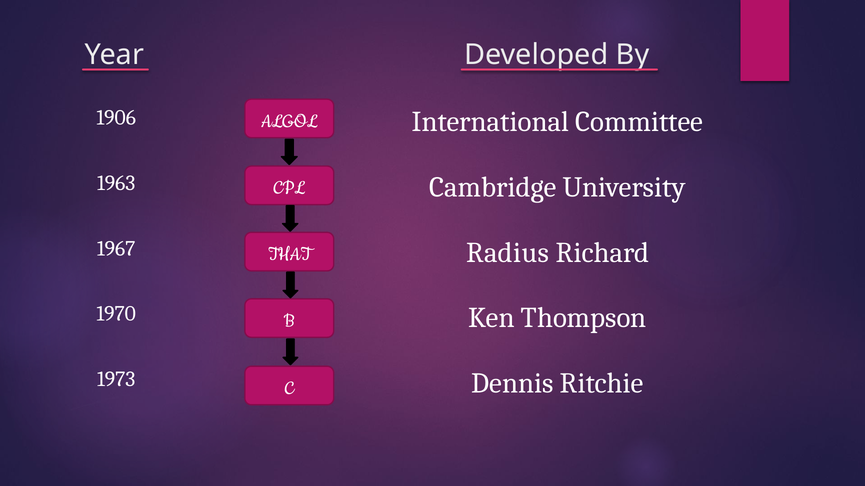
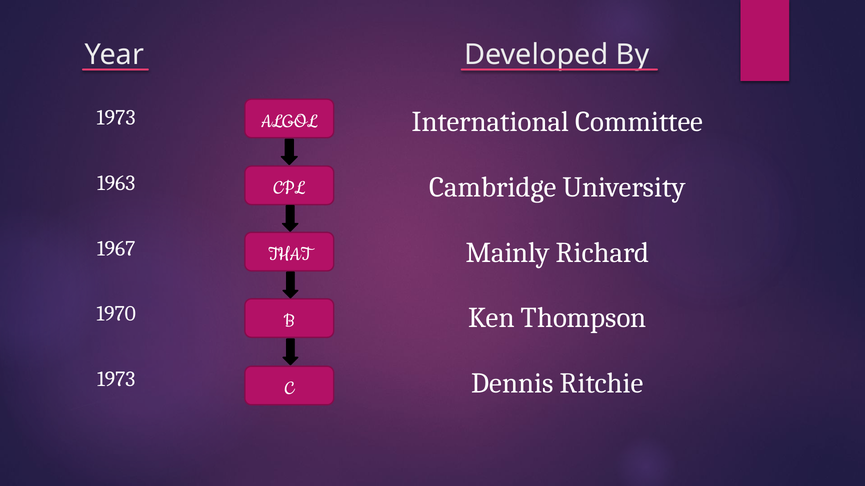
1906: 1906 -> 1973 (116, 118)
Radius: Radius -> Mainly (508, 253)
